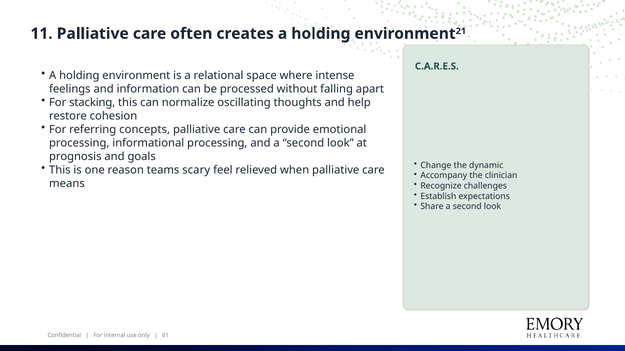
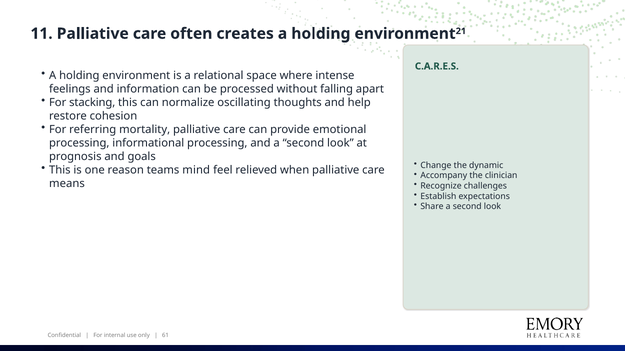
concepts: concepts -> mortality (145, 130)
scary: scary -> mind (196, 170)
